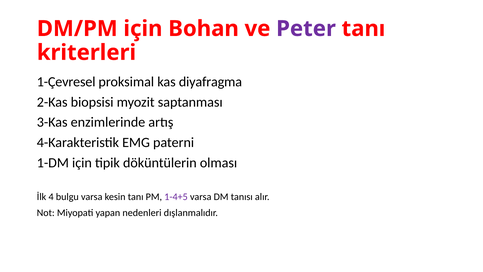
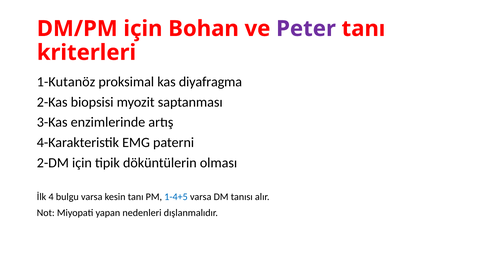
1-Çevresel: 1-Çevresel -> 1-Kutanöz (66, 82)
1-DM: 1-DM -> 2-DM (53, 163)
1-4+5 colour: purple -> blue (176, 197)
